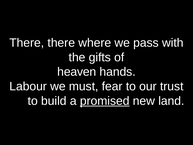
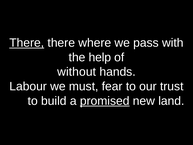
There underline: none -> present (27, 43)
gifts: gifts -> help (100, 57)
heaven: heaven -> without (77, 72)
